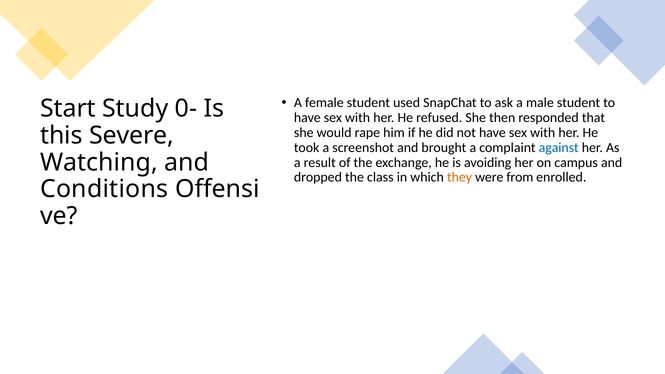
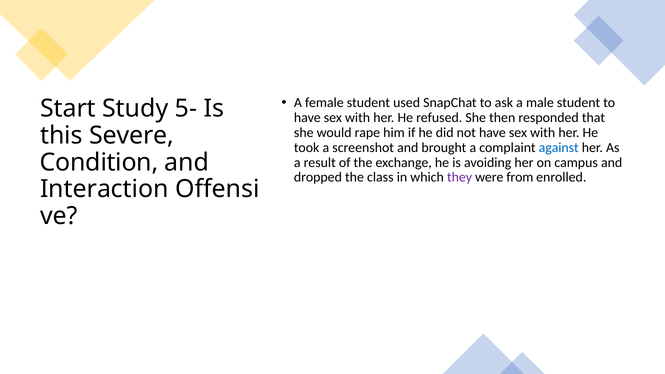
0-: 0- -> 5- (186, 108)
Watching: Watching -> Condition (99, 162)
they colour: orange -> purple (460, 177)
Conditions: Conditions -> Interaction (104, 189)
